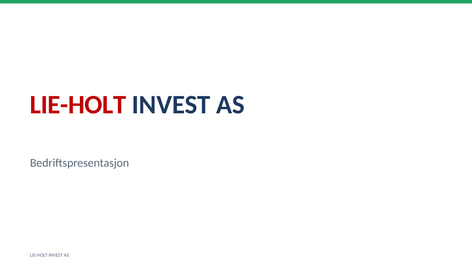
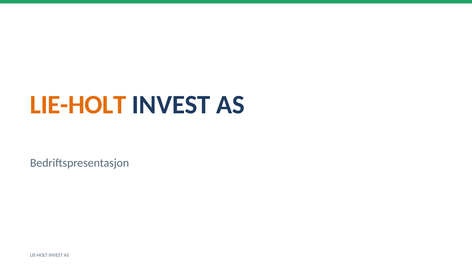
LIE-HOLT colour: red -> orange (78, 105)
